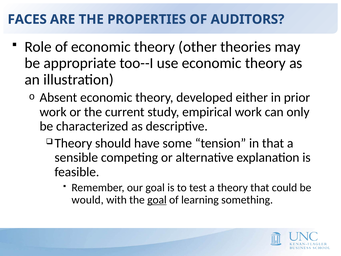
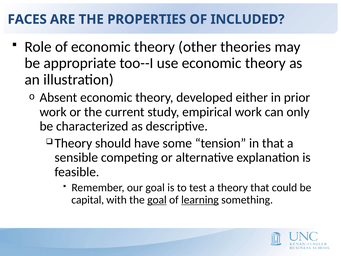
AUDITORS: AUDITORS -> INCLUDED (248, 19)
would: would -> capital (88, 200)
learning underline: none -> present (200, 200)
